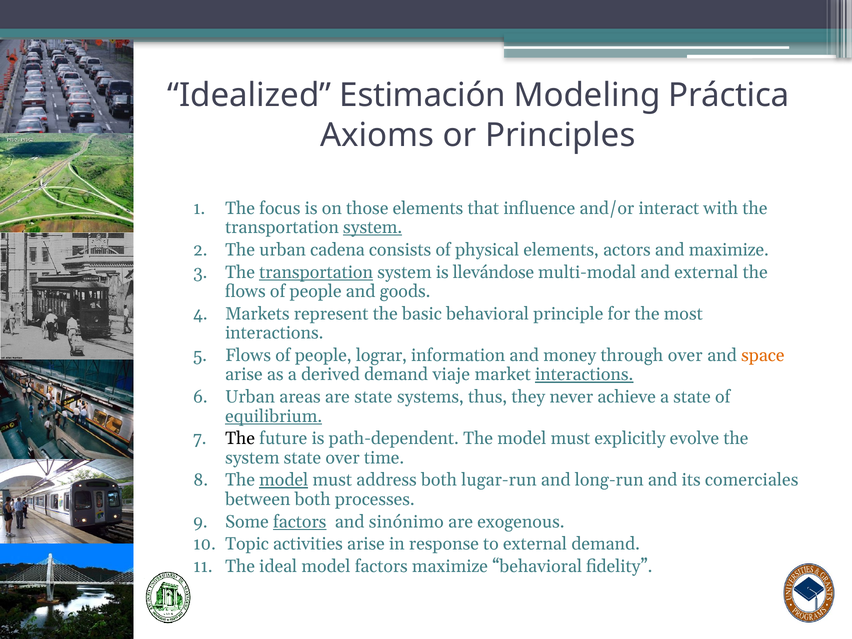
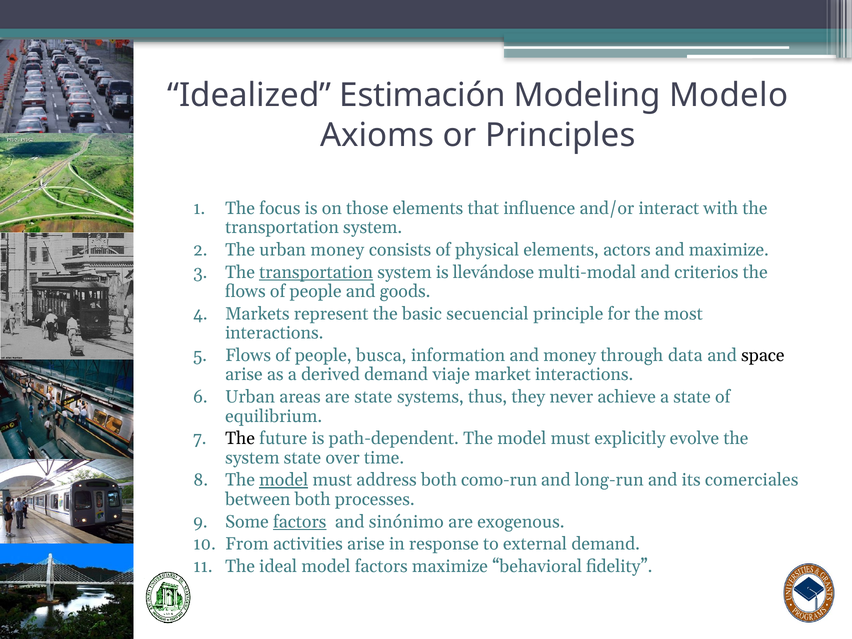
Práctica: Práctica -> Modelo (729, 95)
system underline: present -> none (373, 228)
urban cadena: cadena -> money (337, 250)
and external: external -> criterios (706, 272)
basic behavioral: behavioral -> secuencial (487, 314)
lograr: lograr -> busca (381, 355)
through over: over -> data (685, 355)
space colour: orange -> black (763, 355)
interactions underline: present -> none (584, 375)
equilibrium underline: present -> none (274, 416)
lugar-run: lugar-run -> como-run (499, 480)
Topic: Topic -> From (247, 544)
